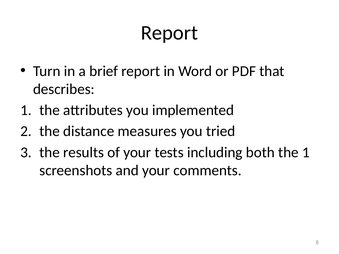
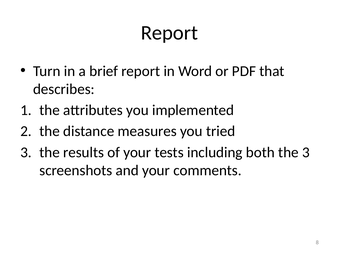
the 1: 1 -> 3 (306, 153)
